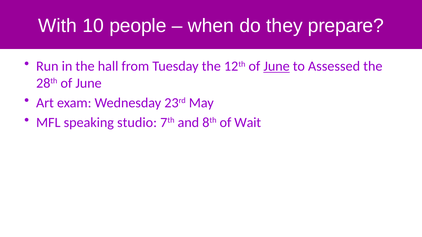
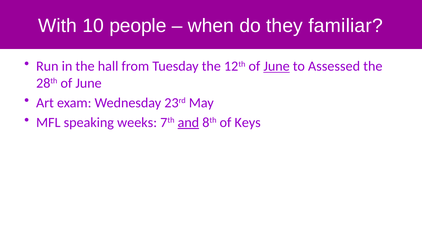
prepare: prepare -> familiar (346, 26)
studio: studio -> weeks (137, 123)
and underline: none -> present (188, 123)
Wait: Wait -> Keys (248, 123)
